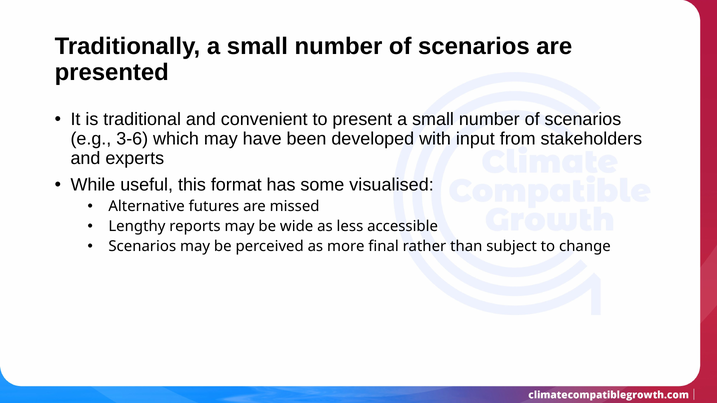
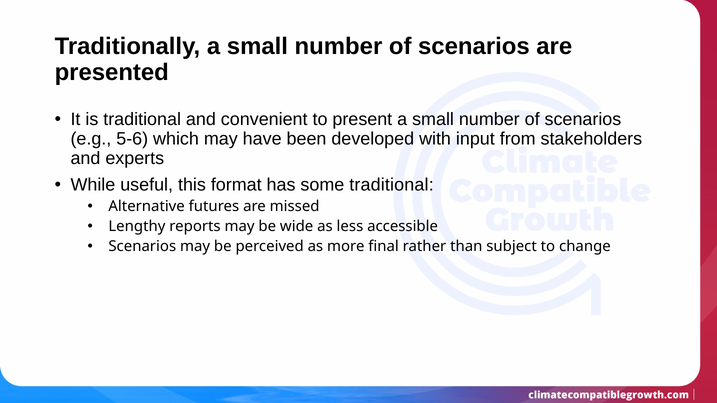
3-6: 3-6 -> 5-6 (132, 139)
some visualised: visualised -> traditional (392, 185)
